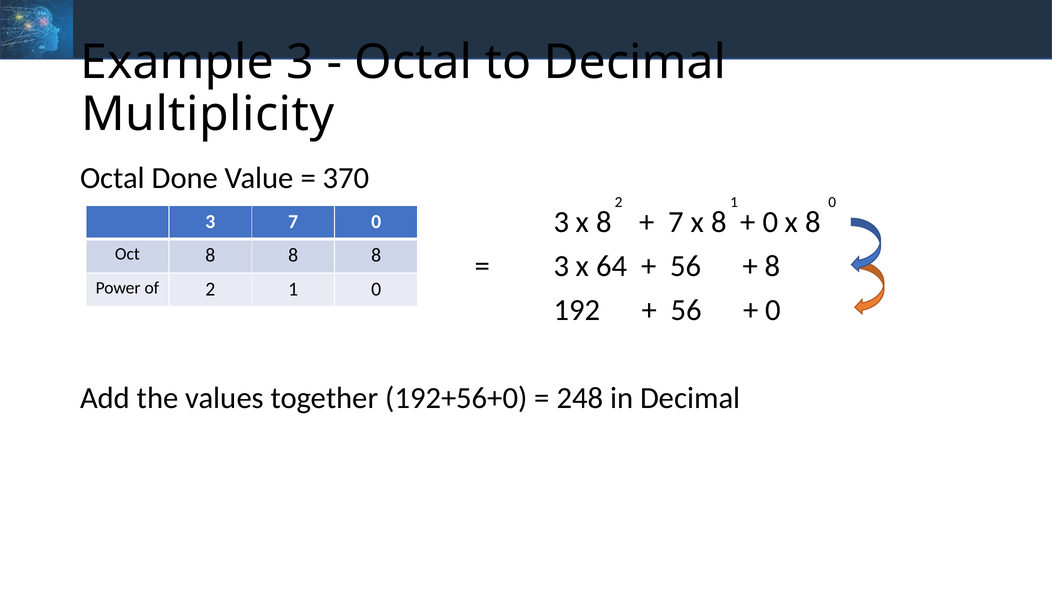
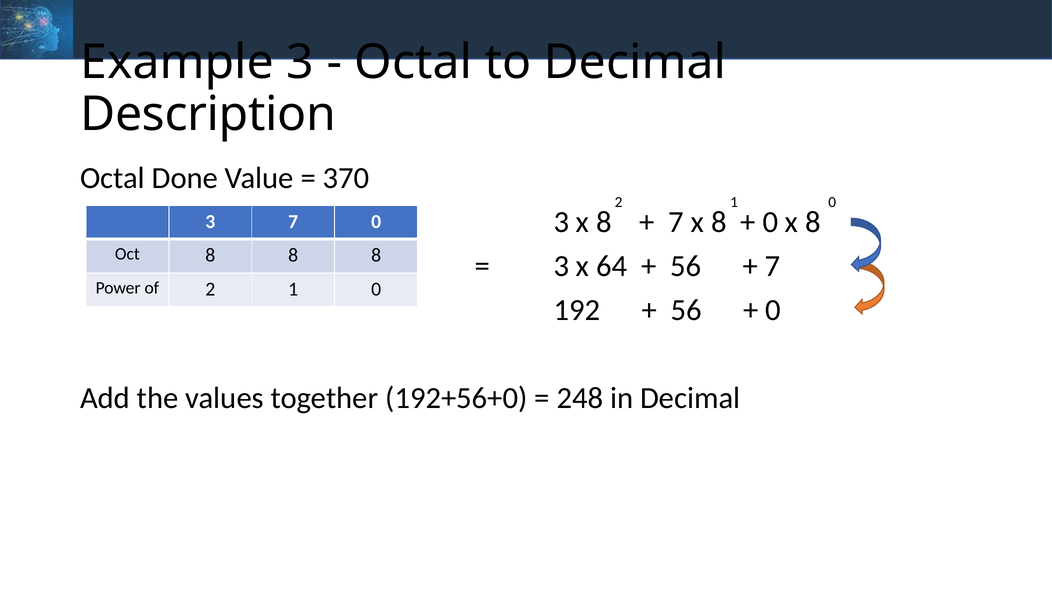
Multiplicity: Multiplicity -> Description (208, 114)
8: 8 -> 7 (773, 266)
